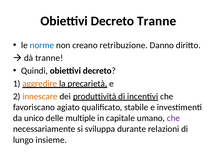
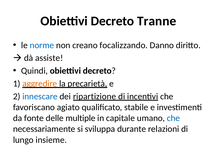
retribuzione: retribuzione -> focalizzando (124, 45)
dà tranne: tranne -> assiste (49, 58)
innescare colour: orange -> blue (40, 96)
produttività: produttività -> ripartizione (95, 96)
unico: unico -> fonte (34, 118)
che colour: purple -> blue (173, 118)
